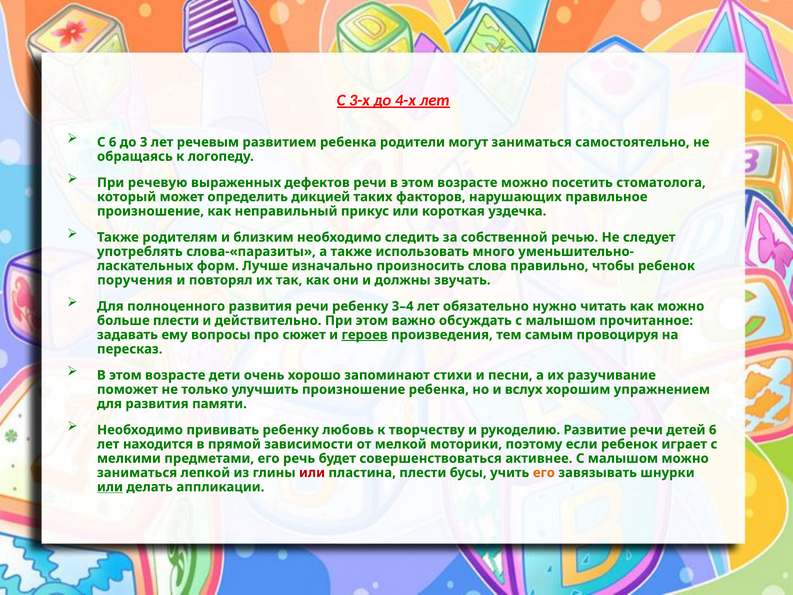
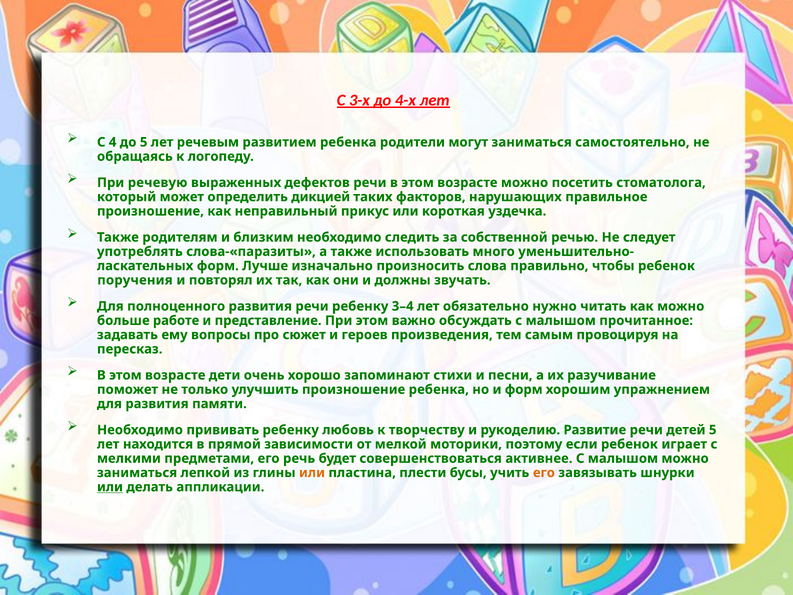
С 6: 6 -> 4 (113, 142)
до 3: 3 -> 5 (144, 142)
больше плести: плести -> работе (176, 320)
действительно: действительно -> представление (268, 320)
героев underline: present -> none (365, 335)
и вслух: вслух -> форм (524, 389)
детей 6: 6 -> 5 (713, 430)
или colour: red -> orange (312, 473)
